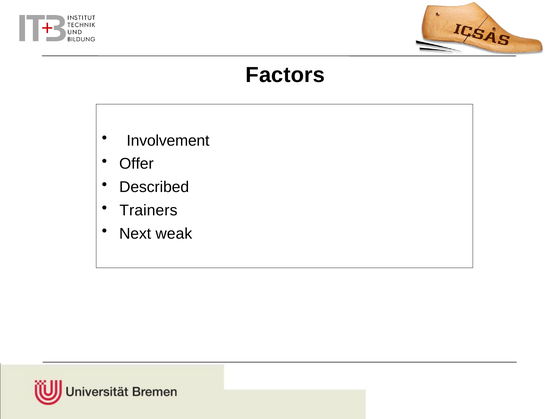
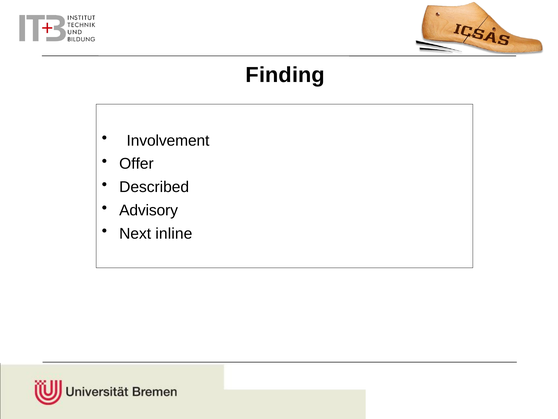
Factors: Factors -> Finding (285, 75)
Trainers: Trainers -> Advisory (149, 210)
weak: weak -> inline (174, 233)
